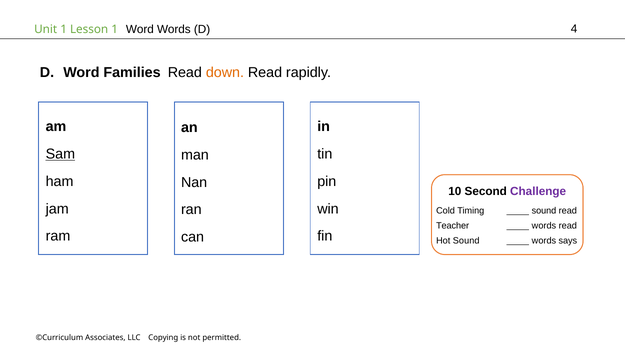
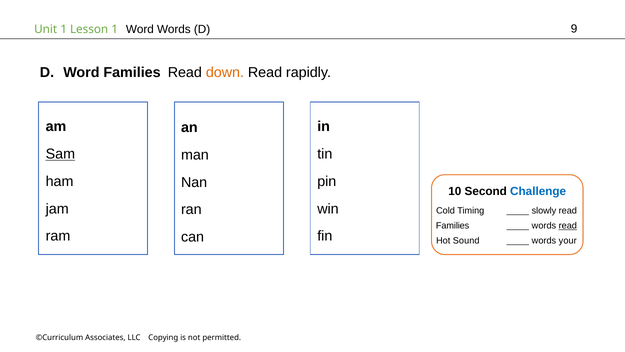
4: 4 -> 9 (574, 29)
Challenge colour: purple -> blue (538, 191)
Timing sound: sound -> slowly (544, 210)
Teacher: Teacher -> Families (453, 225)
read underline: none -> present (568, 225)
says: says -> your (568, 240)
